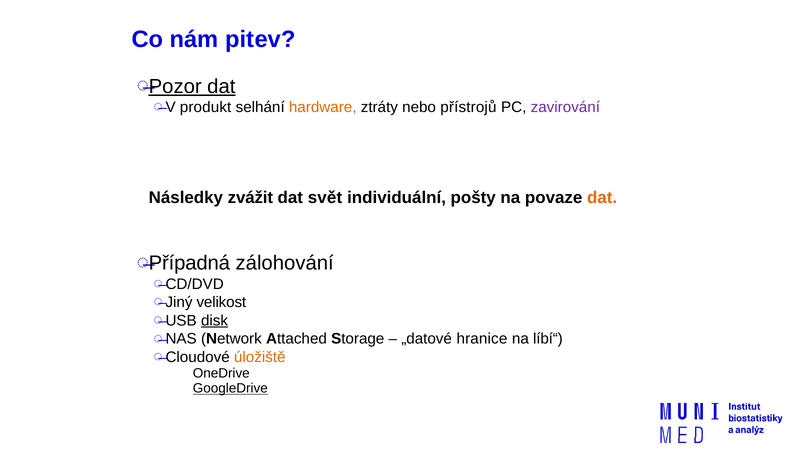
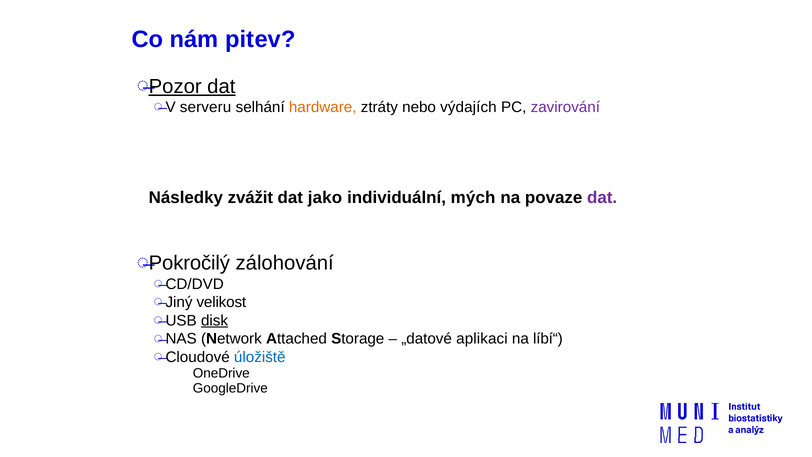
produkt: produkt -> serveru (206, 107)
přístrojů: přístrojů -> výdajích (468, 107)
svět: svět -> jako (325, 198)
pošty: pošty -> mých (473, 198)
dat colour: orange -> purple (602, 198)
Případná: Případná -> Pokročilý (189, 263)
hranice: hranice -> aplikaci (482, 339)
úložiště colour: orange -> blue (260, 357)
GoogleDrive underline: present -> none (230, 388)
